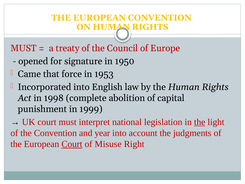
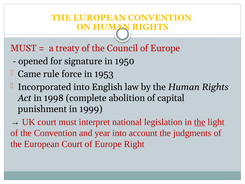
that: that -> rule (51, 74)
Court underline: present -> none (72, 144)
Misuse: Misuse -> Europe (108, 144)
